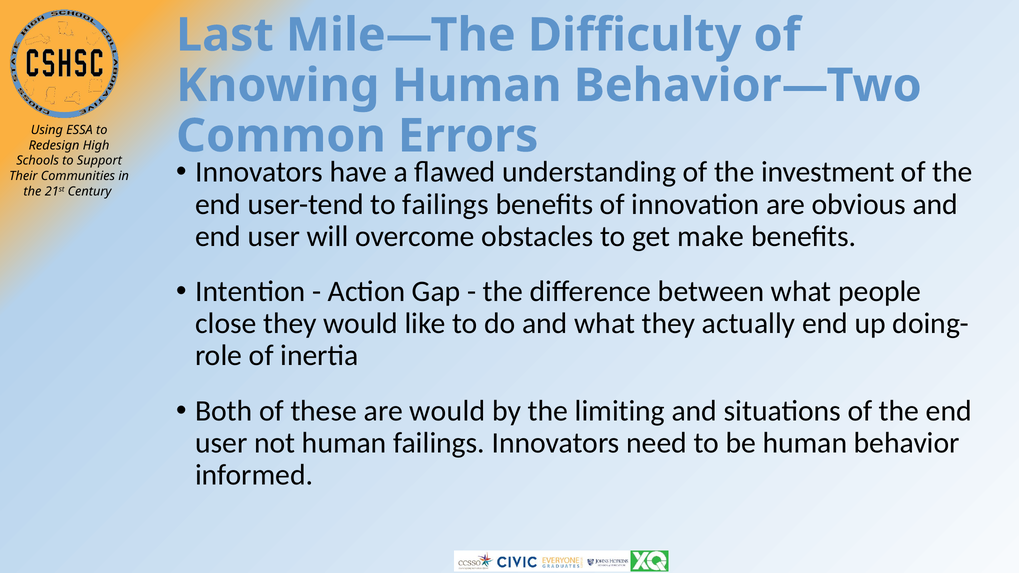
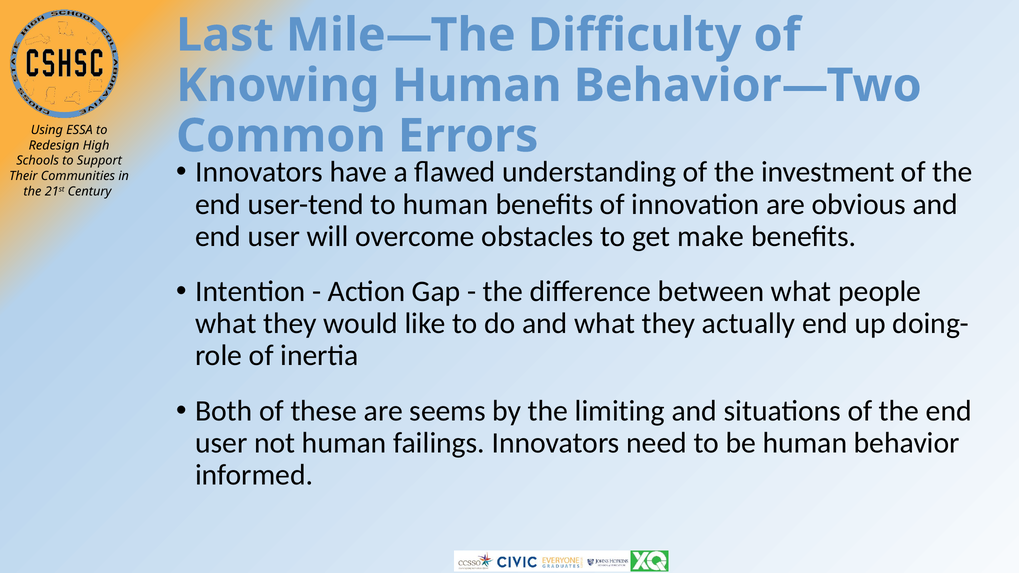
to failings: failings -> human (446, 204)
close: close -> what (226, 324)
are would: would -> seems (448, 411)
